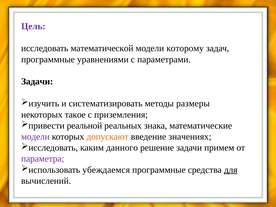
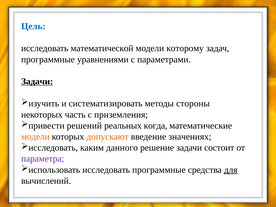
Цель colour: purple -> blue (33, 26)
Задачи underline: none -> present (37, 81)
размеры: размеры -> стороны (193, 104)
такое: такое -> часть (75, 115)
реальной: реальной -> решений (84, 126)
знака: знака -> когда (156, 126)
модели colour: purple -> orange (35, 137)
примем: примем -> состоит (219, 148)
убеждаемся: убеждаемся -> исследовать (106, 170)
